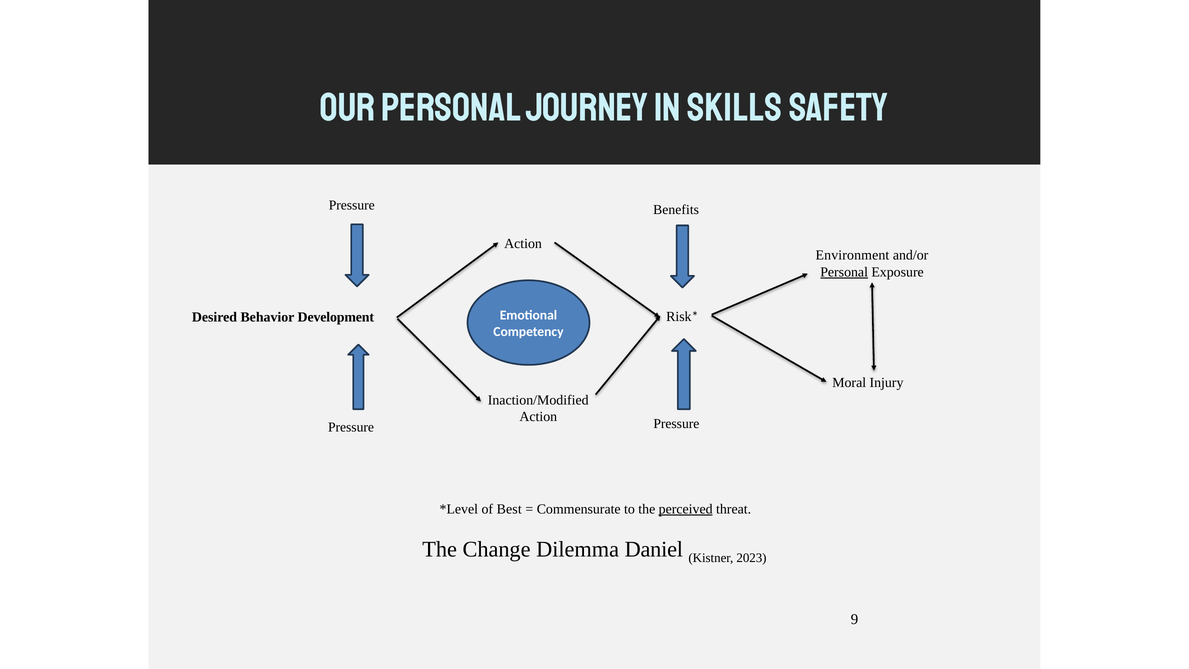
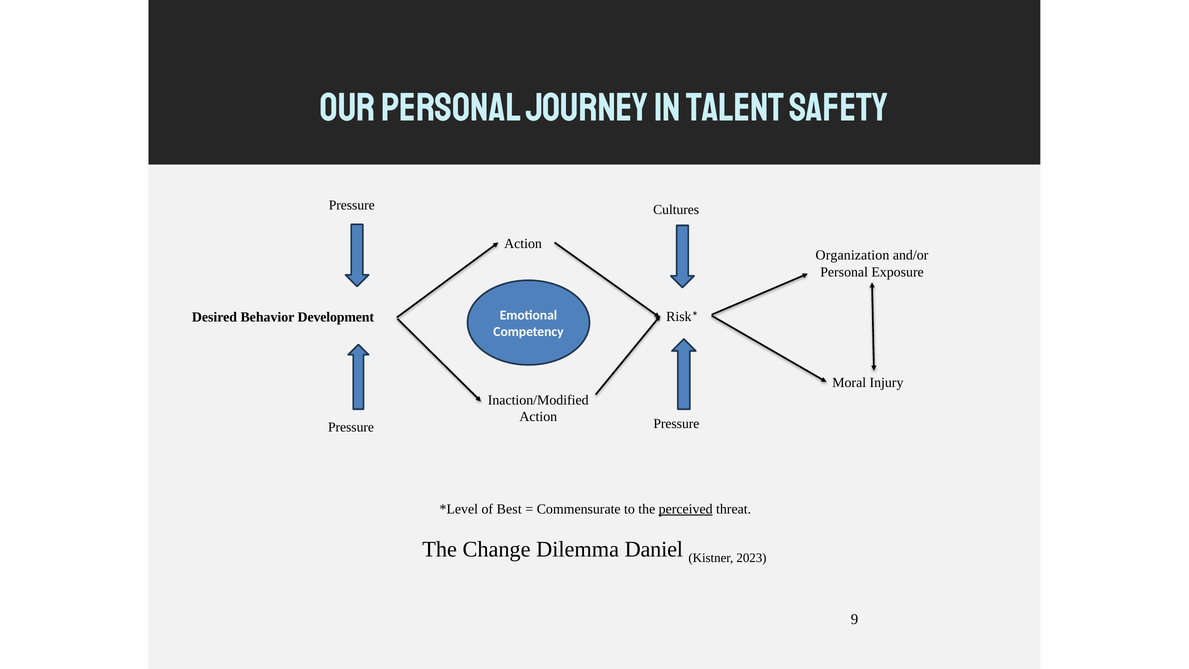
Skills: Skills -> Talent (735, 108)
Benefits: Benefits -> Cultures (676, 210)
Environment: Environment -> Organization (852, 255)
Personal underline: present -> none (844, 272)
